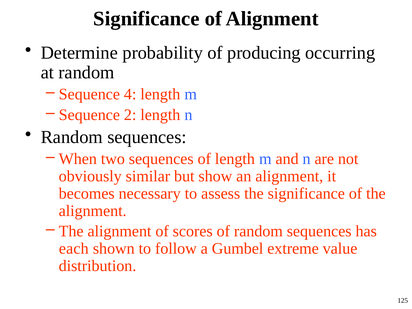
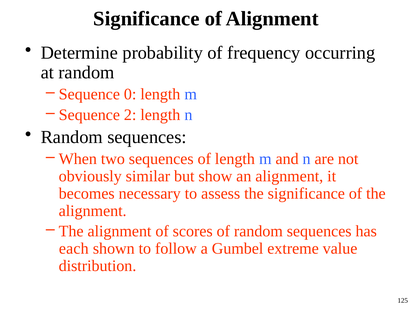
producing: producing -> frequency (264, 53)
4: 4 -> 0 (130, 94)
